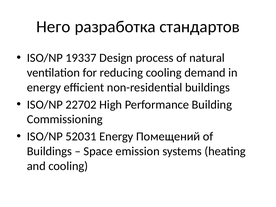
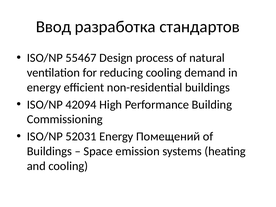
Него: Него -> Ввод (53, 27)
19337: 19337 -> 55467 (81, 58)
22702: 22702 -> 42094 (81, 105)
